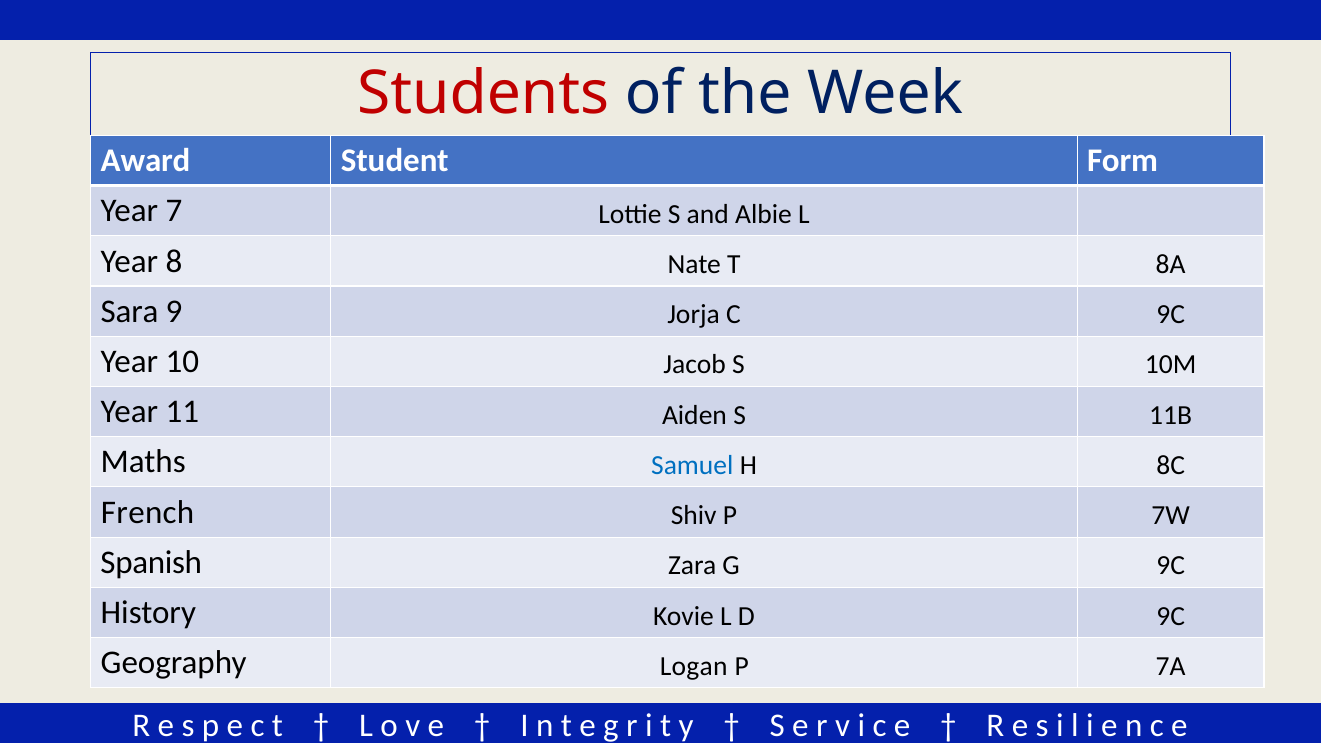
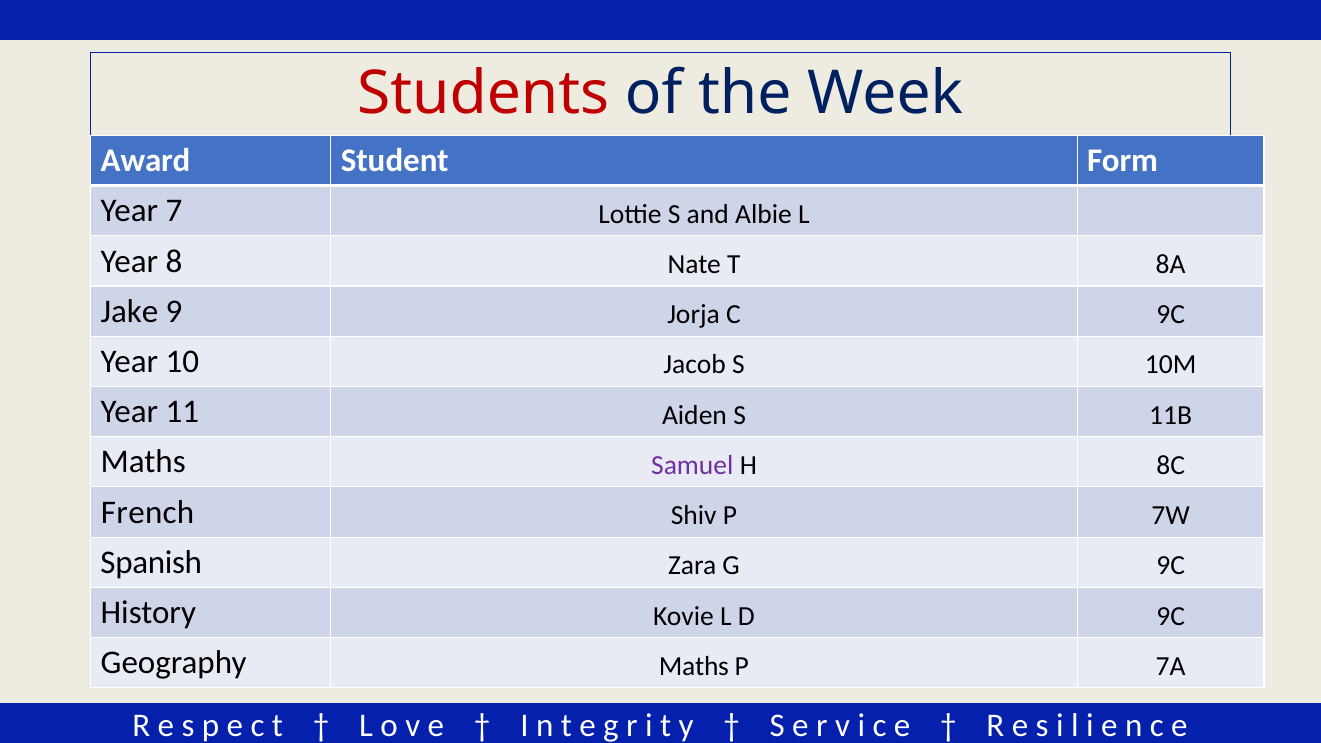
Sara: Sara -> Jake (129, 311)
Samuel colour: blue -> purple (692, 465)
Geography Logan: Logan -> Maths (694, 666)
